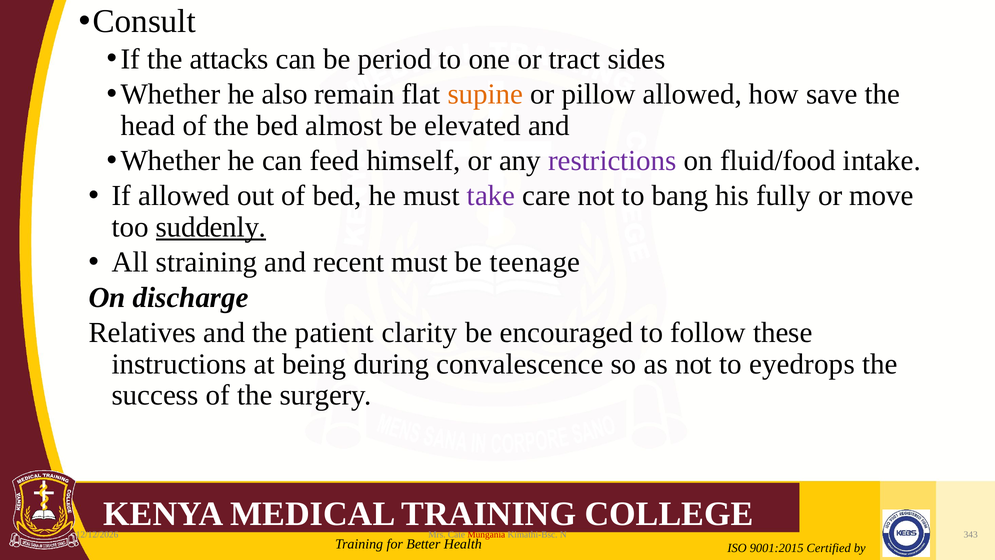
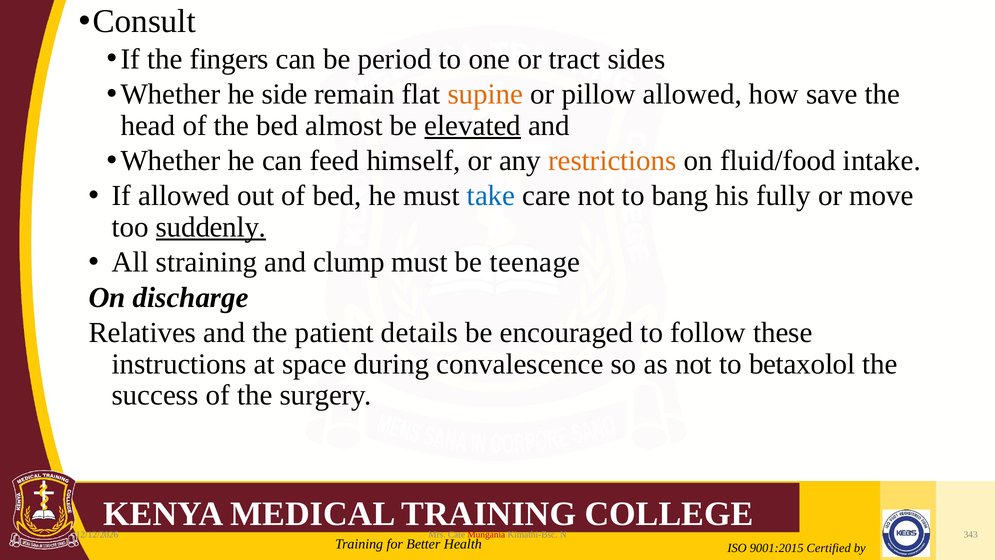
attacks: attacks -> fingers (229, 59)
also: also -> side (285, 94)
elevated underline: none -> present (473, 125)
restrictions colour: purple -> orange (612, 161)
take colour: purple -> blue (491, 196)
recent: recent -> clump (349, 262)
clarity: clarity -> details (419, 332)
being: being -> space (314, 364)
eyedrops: eyedrops -> betaxolol (802, 364)
